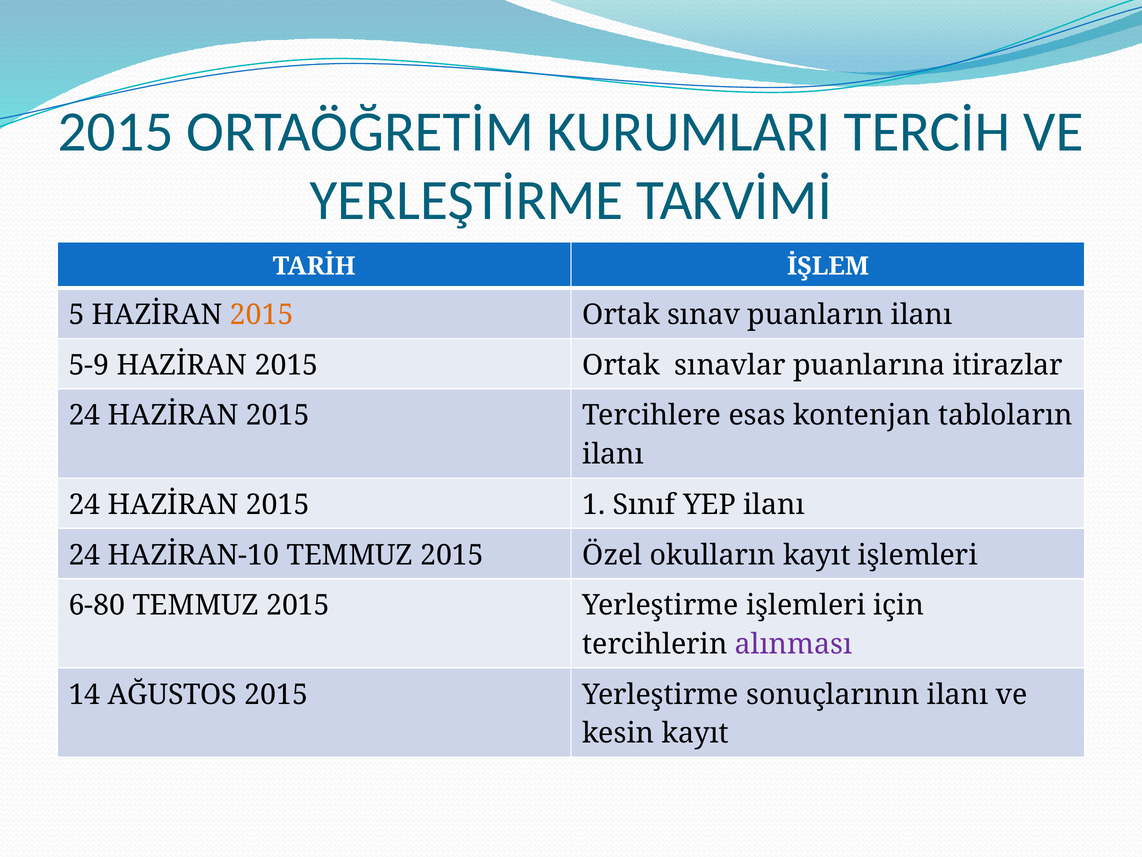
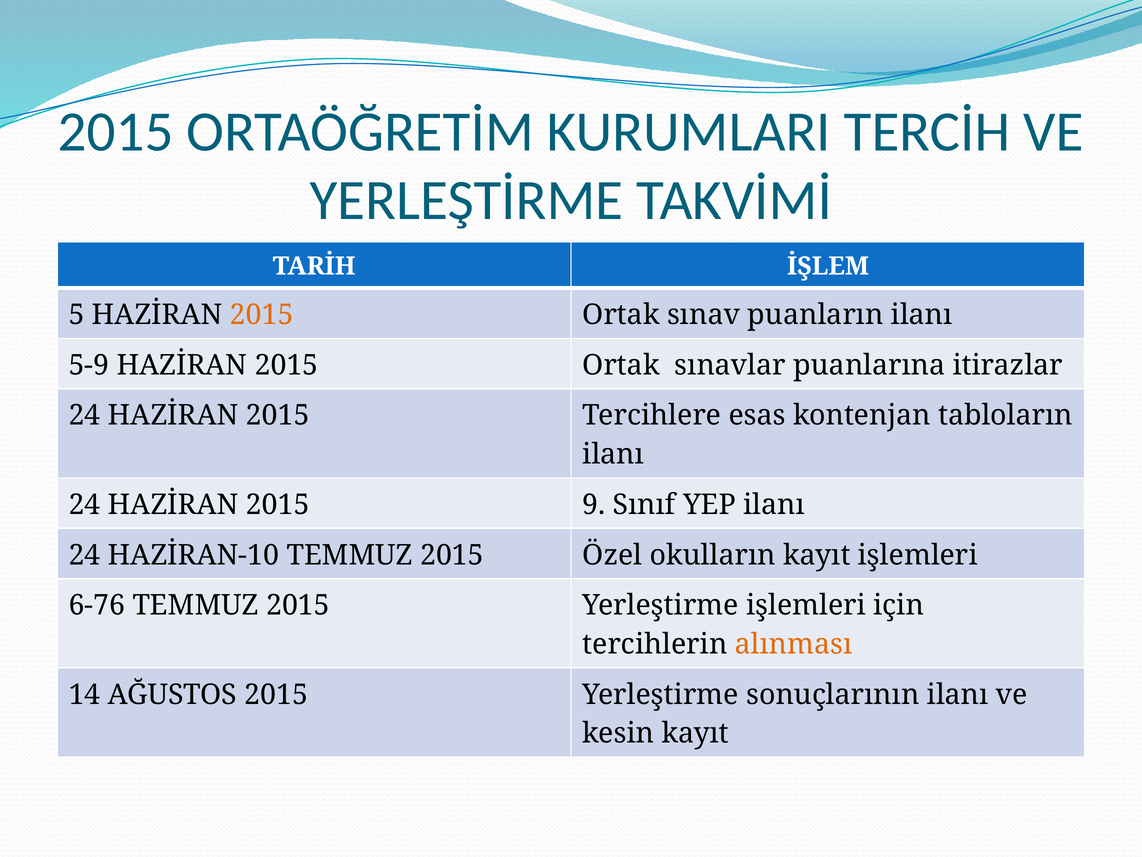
1: 1 -> 9 (594, 504)
6-80: 6-80 -> 6-76 (97, 605)
alınması colour: purple -> orange (793, 644)
